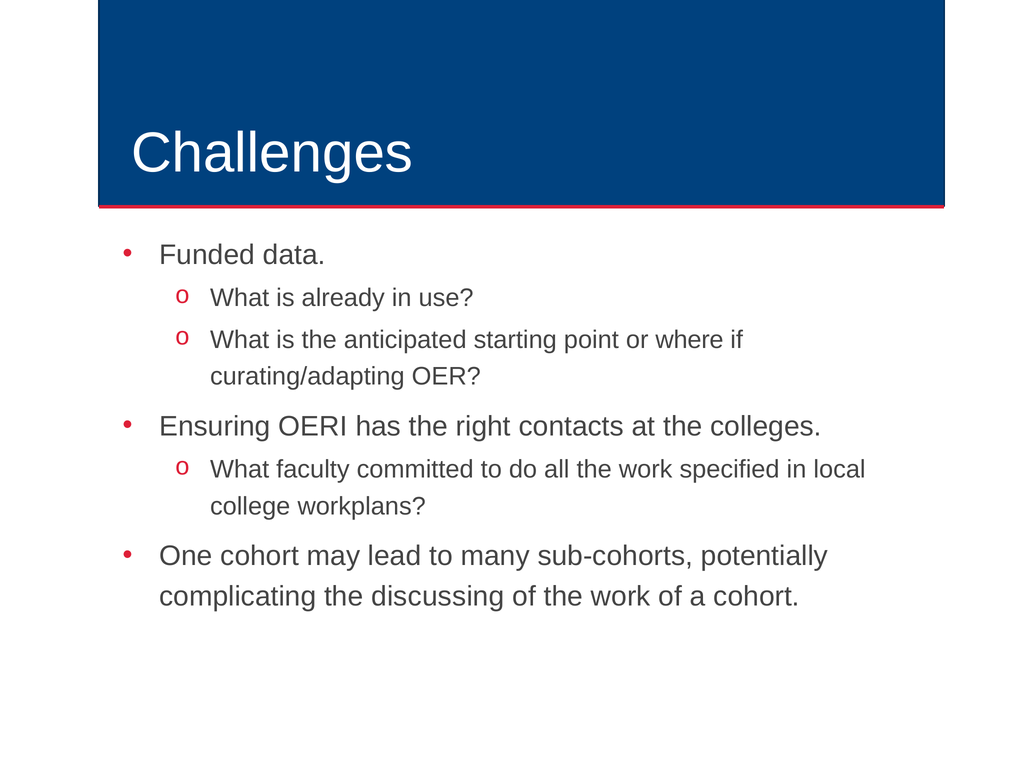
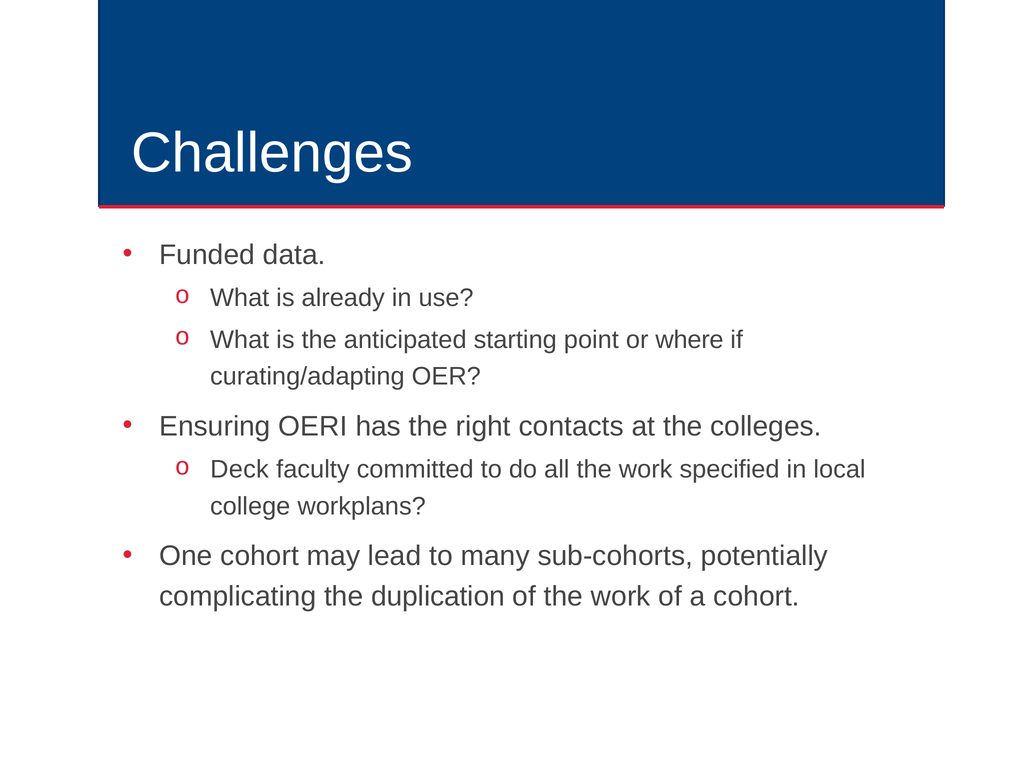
What: What -> Deck (239, 470)
discussing: discussing -> duplication (438, 597)
